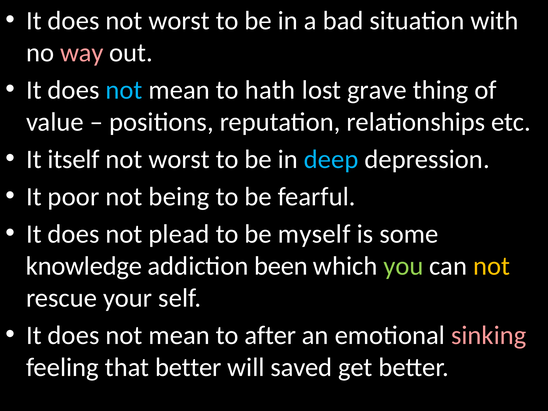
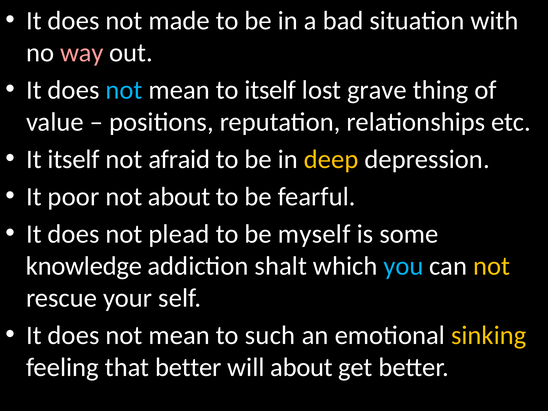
does not worst: worst -> made (179, 21)
to hath: hath -> itself (270, 90)
worst: worst -> afraid (179, 159)
deep colour: light blue -> yellow (331, 159)
not being: being -> about (179, 197)
been: been -> shalt (281, 266)
you colour: light green -> light blue (403, 266)
after: after -> such (270, 335)
sinking colour: pink -> yellow (489, 335)
will saved: saved -> about (301, 367)
